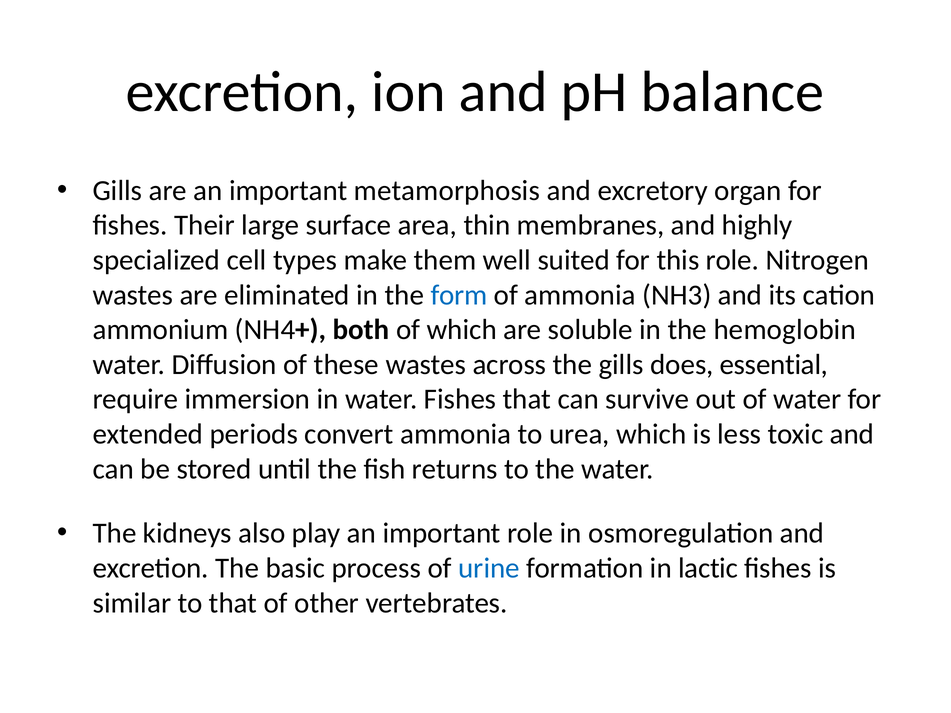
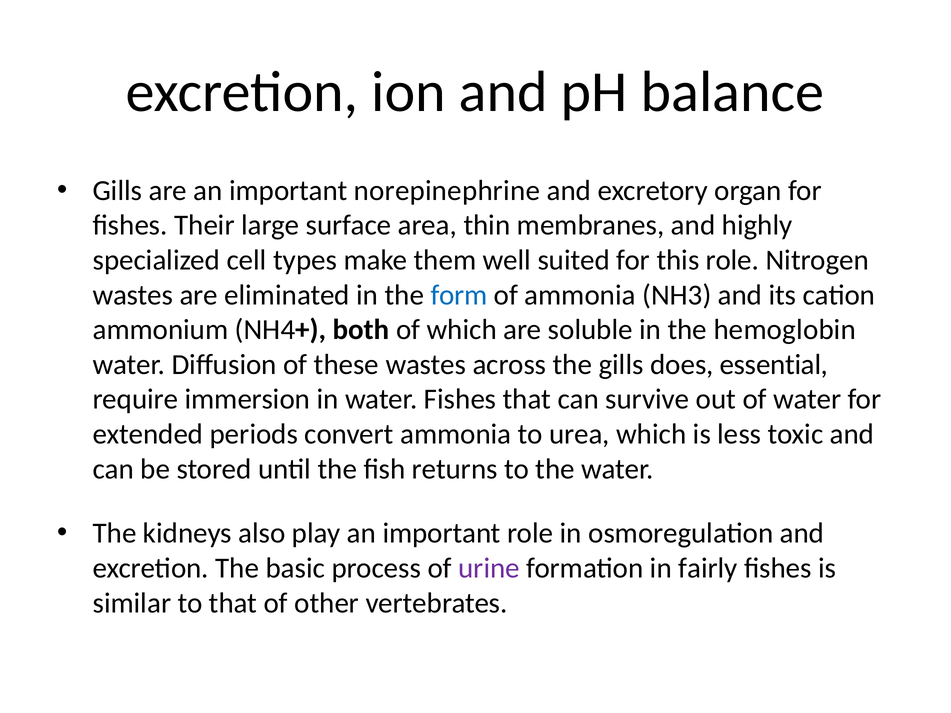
metamorphosis: metamorphosis -> norepinephrine (447, 191)
urine colour: blue -> purple (489, 568)
lactic: lactic -> fairly (708, 568)
